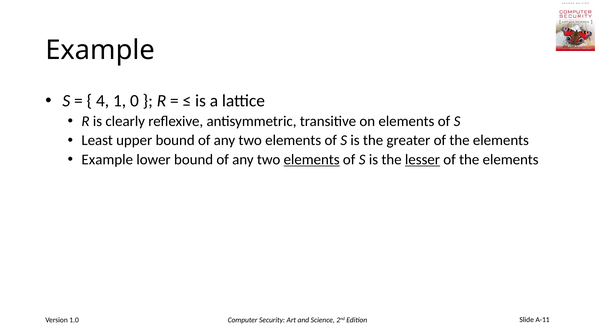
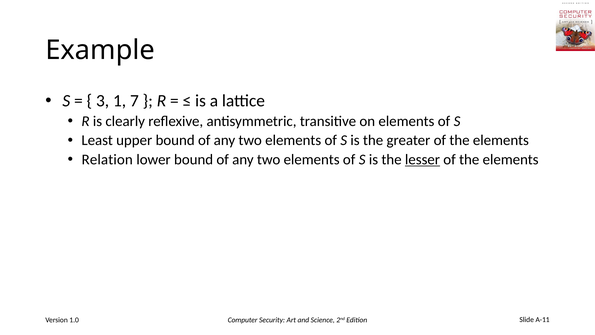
4: 4 -> 3 (103, 101)
0: 0 -> 7 (134, 101)
Example: Example -> Relation (107, 159)
elements underline: present -> none (312, 159)
